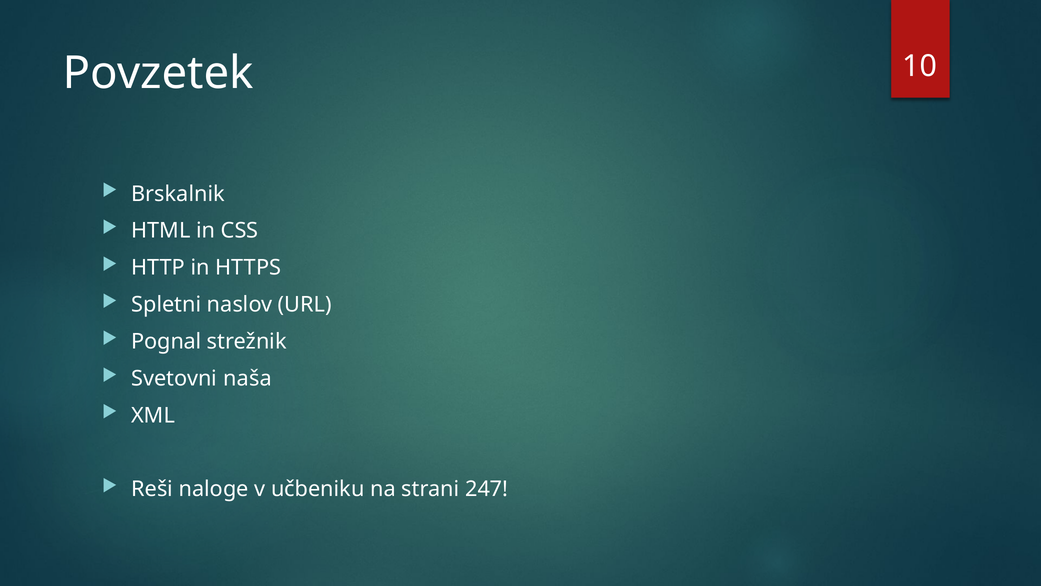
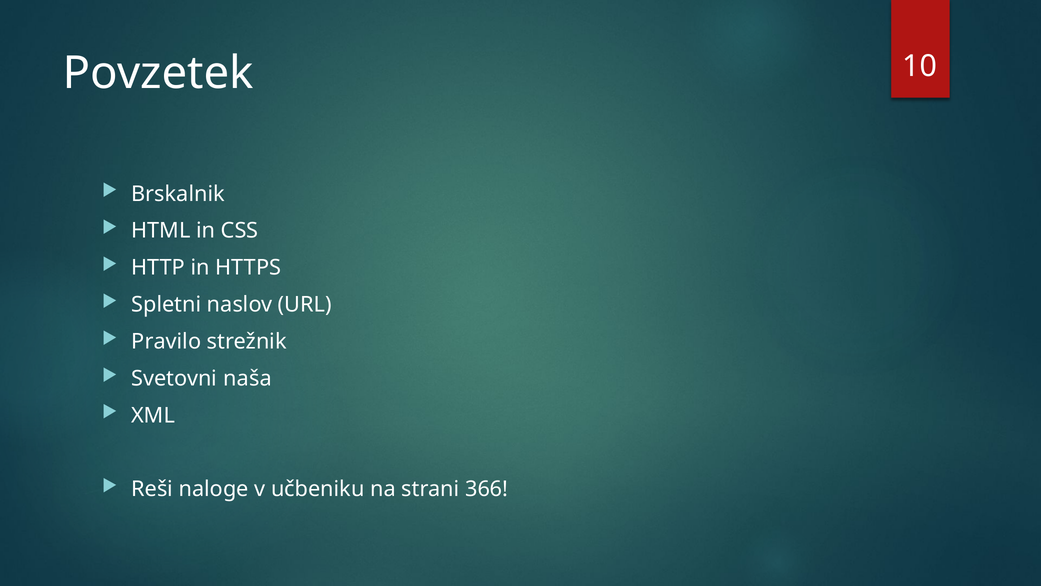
Pognal: Pognal -> Pravilo (166, 341)
247: 247 -> 366 (487, 489)
